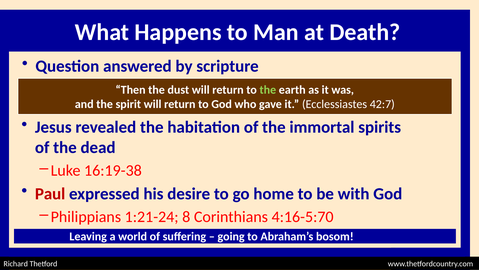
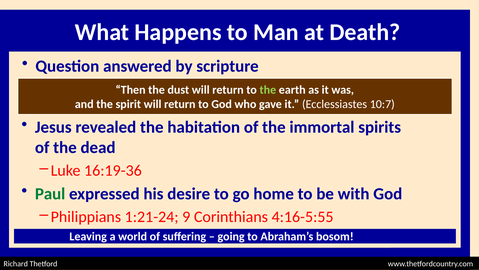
42:7: 42:7 -> 10:7 (382, 104)
16:19-38: 16:19-38 -> 16:19-36 (113, 170)
Paul colour: red -> green (50, 193)
8: 8 -> 9 (186, 216)
4:16-5:70: 4:16-5:70 -> 4:16-5:55 (303, 216)
